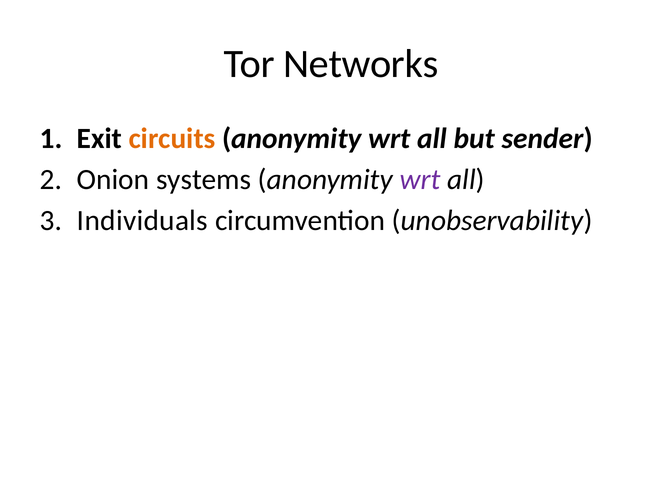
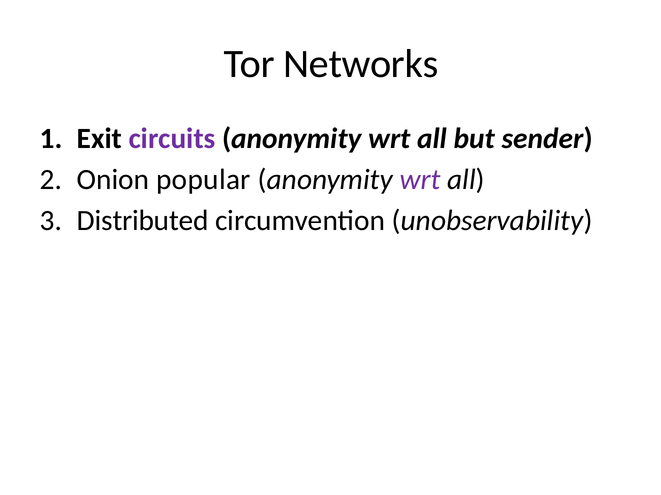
circuits colour: orange -> purple (172, 139)
systems: systems -> popular (203, 180)
Individuals: Individuals -> Distributed (143, 221)
